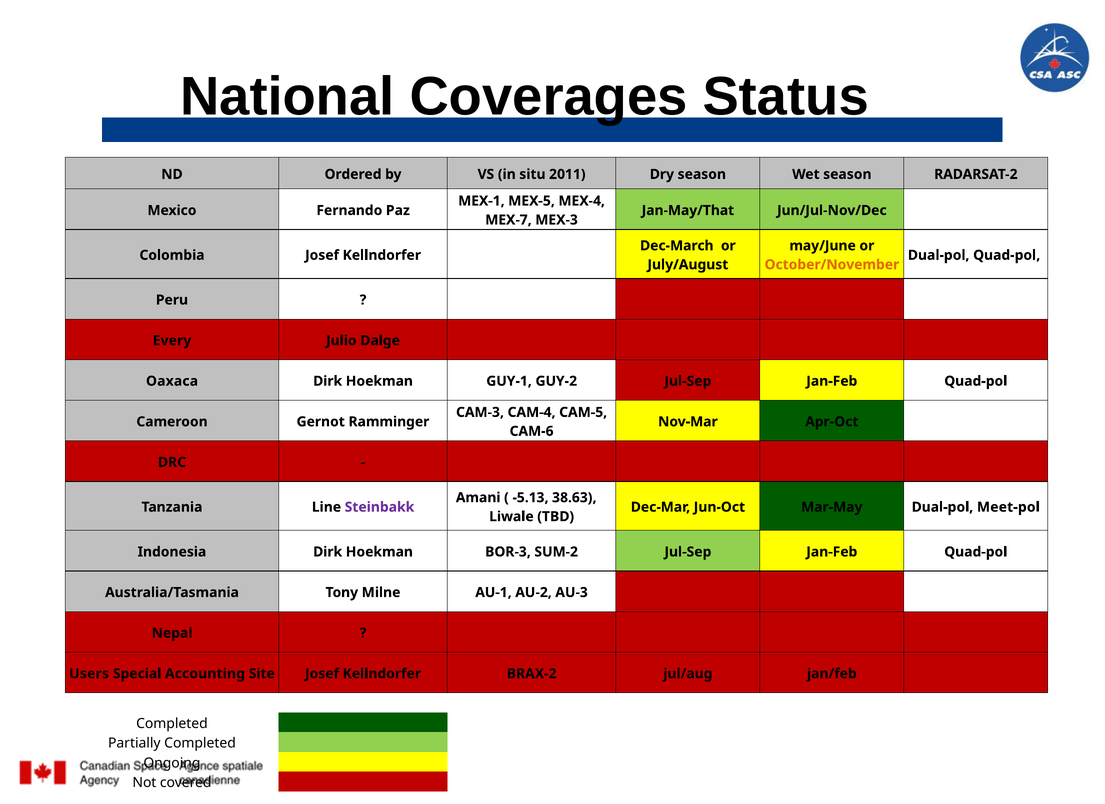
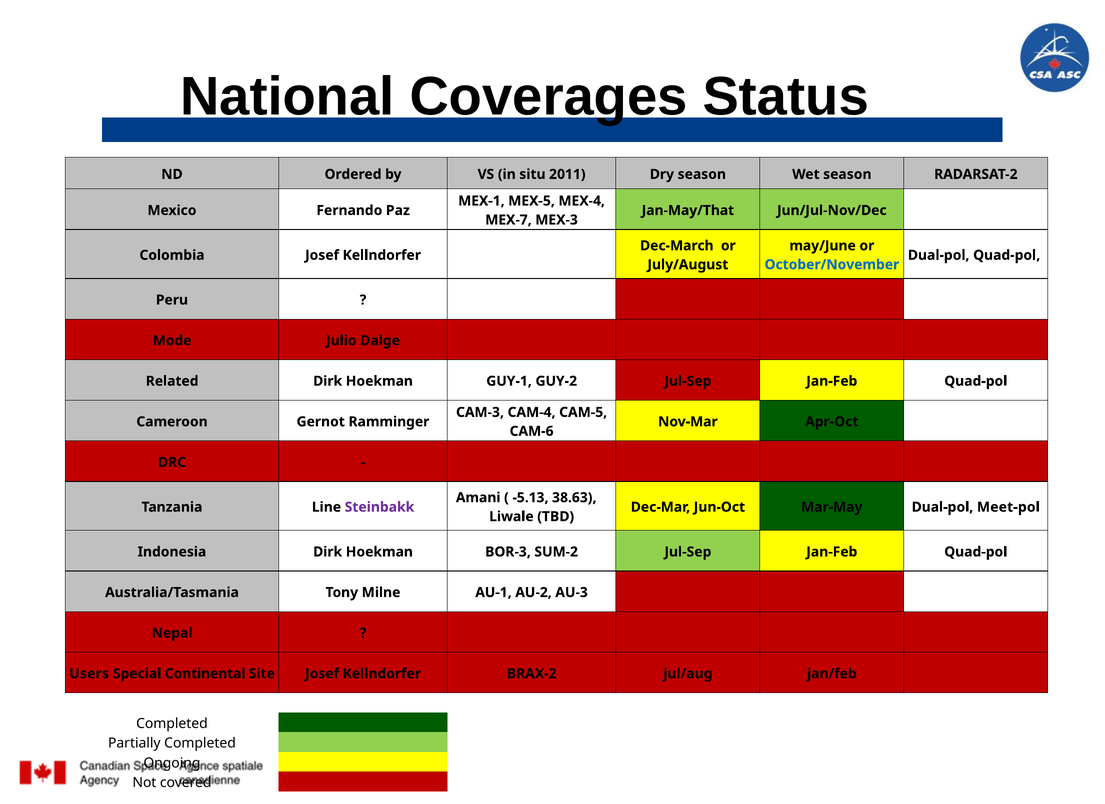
October/November colour: orange -> blue (832, 265)
Every: Every -> Mode (172, 340)
Oaxaca: Oaxaca -> Related (172, 381)
Accounting: Accounting -> Continental (205, 673)
